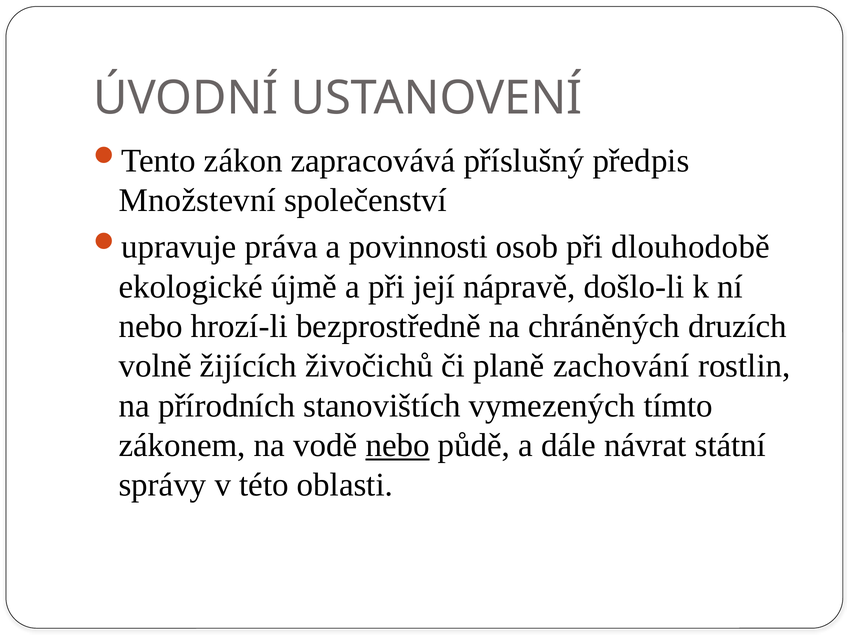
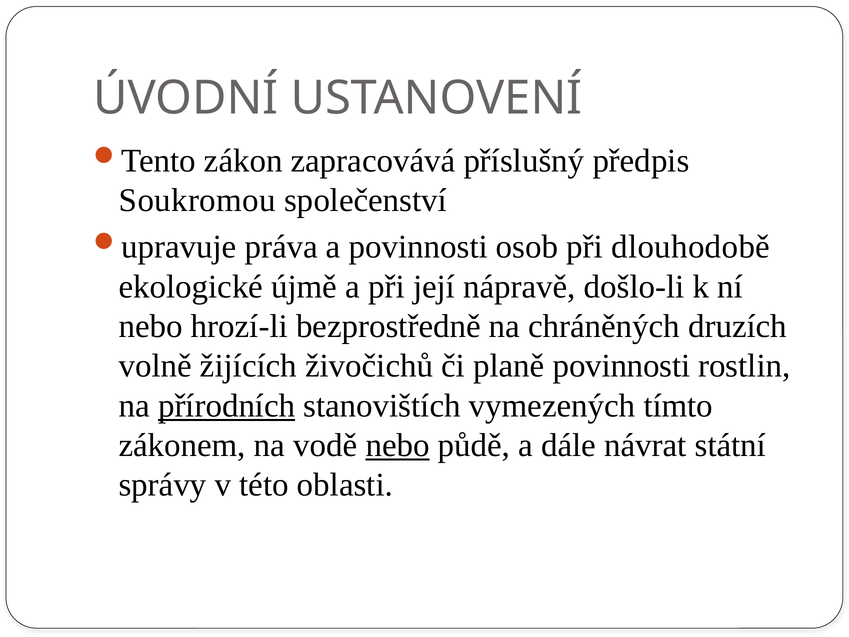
Množstevní: Množstevní -> Soukromou (197, 200)
planě zachování: zachování -> povinnosti (621, 366)
přírodních underline: none -> present (227, 405)
